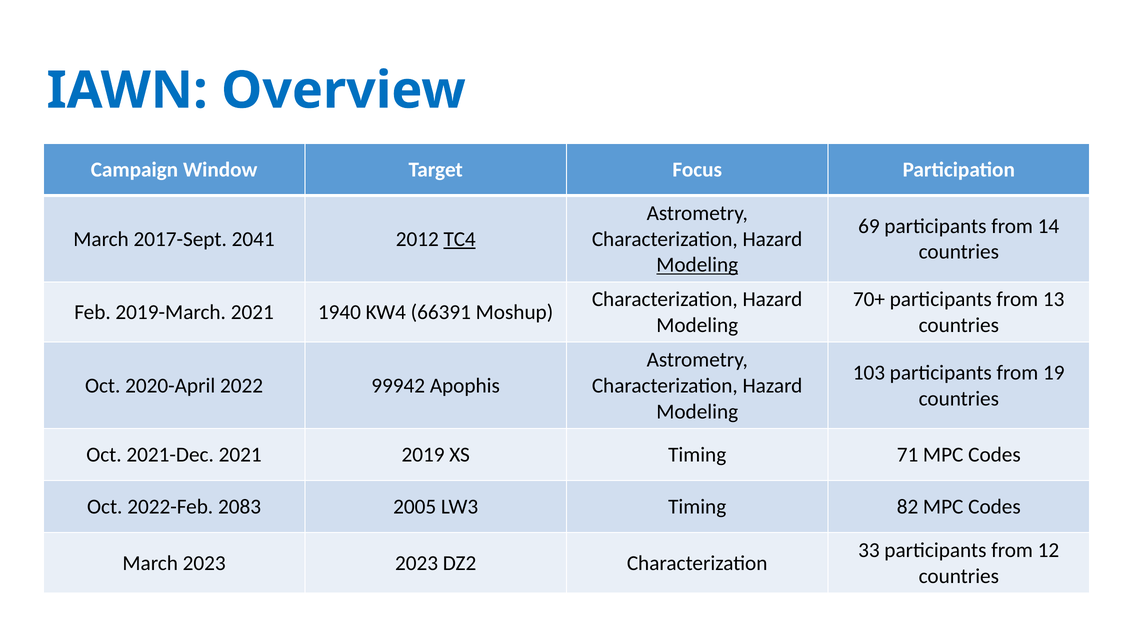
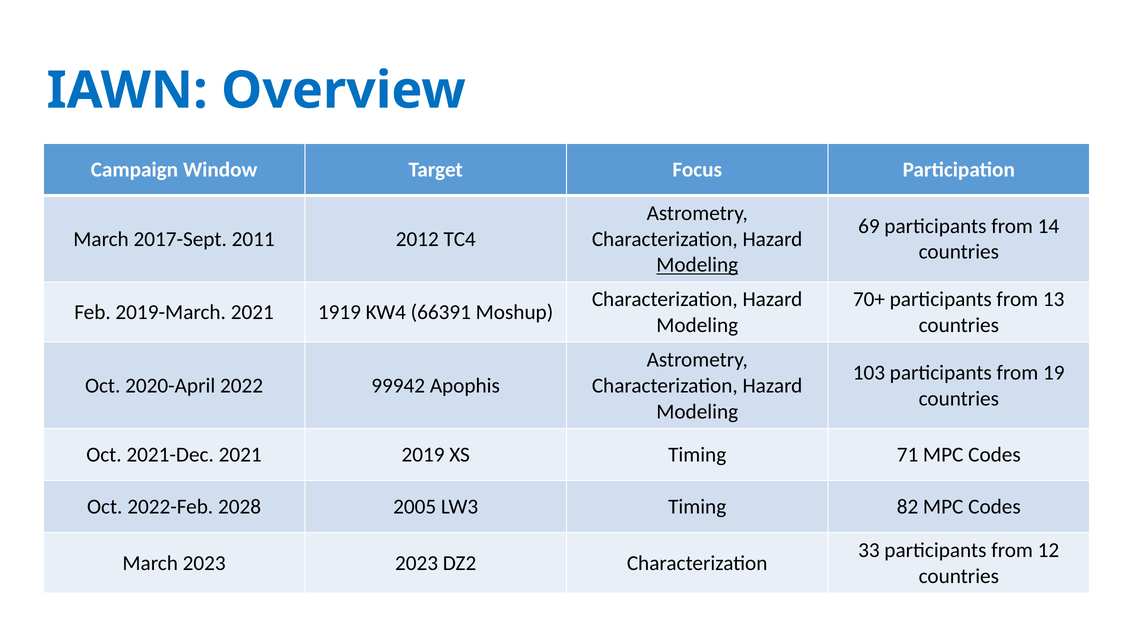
2041: 2041 -> 2011 (253, 239)
TC4 underline: present -> none (460, 239)
1940: 1940 -> 1919 (339, 312)
2083: 2083 -> 2028 (240, 507)
